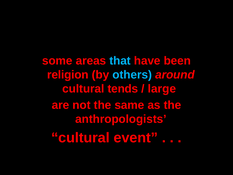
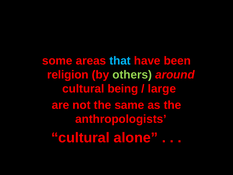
others colour: light blue -> light green (132, 75)
tends: tends -> being (123, 89)
event: event -> alone (136, 137)
